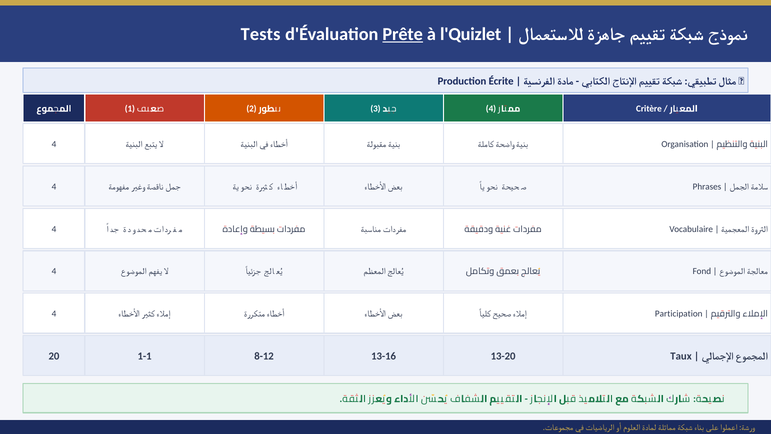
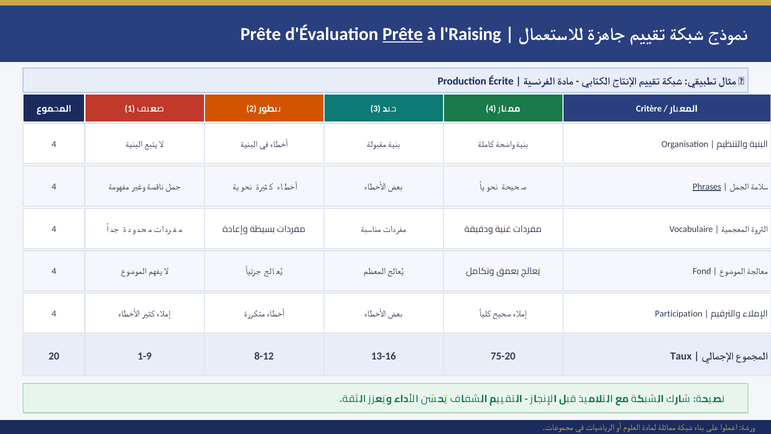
Tests: Tests -> Prête (261, 34)
l'Quizlet: l'Quizlet -> l'Raising (471, 34)
Phrases underline: none -> present (707, 186)
1-1: 1-1 -> 1-9 (145, 356)
13-20: 13-20 -> 75-20 (503, 356)
